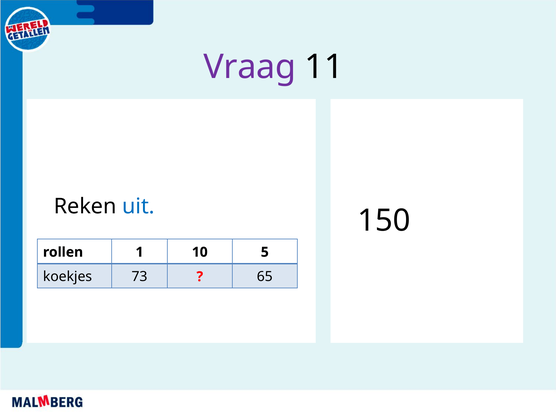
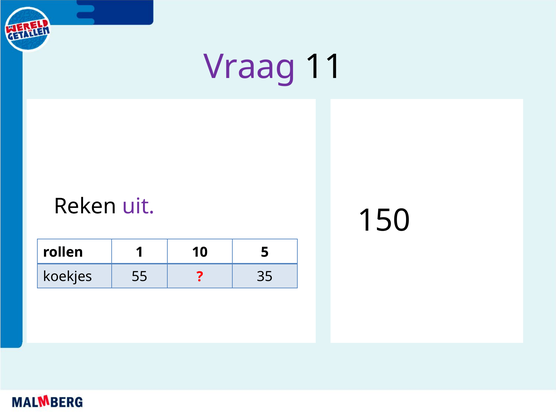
uit colour: blue -> purple (138, 206)
73: 73 -> 55 (139, 277)
65: 65 -> 35 (265, 277)
